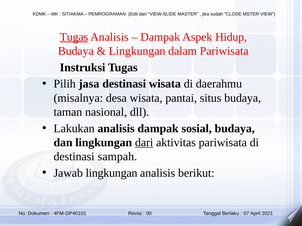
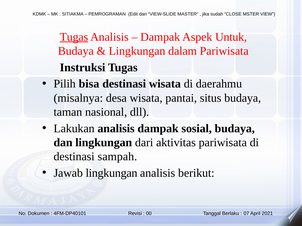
Hidup: Hidup -> Untuk (231, 37)
jasa: jasa -> bisa (89, 84)
dari underline: present -> none (144, 143)
